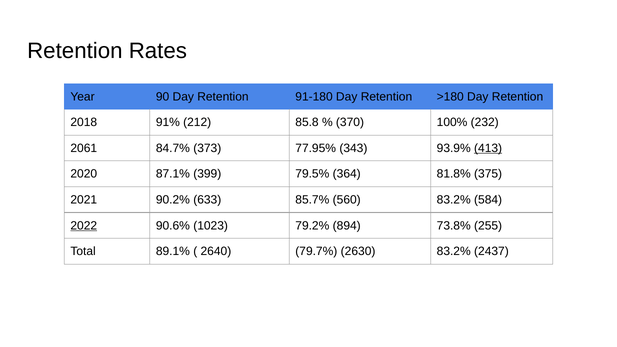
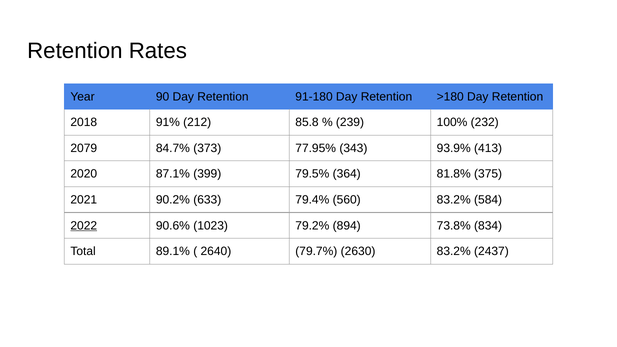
370: 370 -> 239 (350, 122)
2061: 2061 -> 2079 (84, 148)
413 underline: present -> none (488, 148)
85.7%: 85.7% -> 79.4% (312, 200)
255: 255 -> 834 (488, 226)
